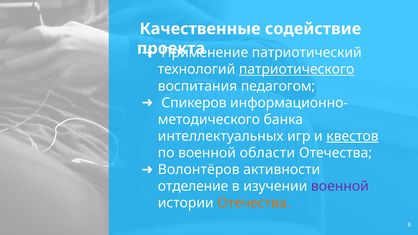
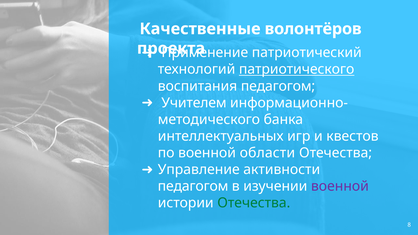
содействие: содействие -> волонтёров (313, 29)
Спикеров: Спикеров -> Учителем (194, 103)
квестов underline: present -> none (352, 136)
Волонтёров: Волонтёров -> Управление (199, 170)
отделение: отделение -> педагогом (193, 186)
Отечества colour: orange -> green (254, 203)
